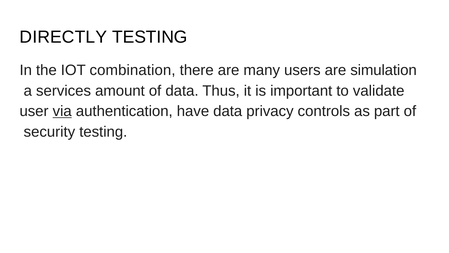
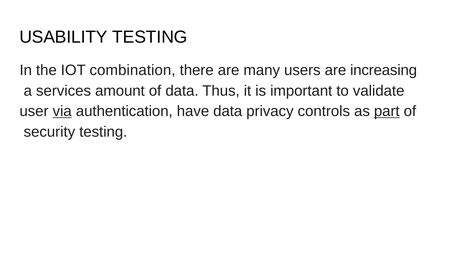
DIRECTLY: DIRECTLY -> USABILITY (64, 37)
simulation: simulation -> increasing (384, 70)
part underline: none -> present (387, 111)
